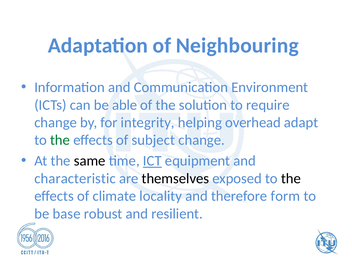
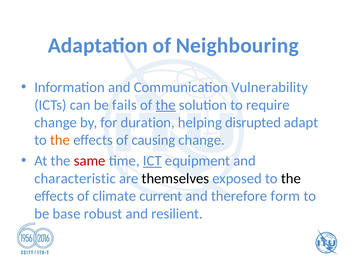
Environment: Environment -> Vulnerability (270, 87)
able: able -> fails (125, 105)
the underline: none -> present (166, 105)
integrity: integrity -> duration (148, 123)
overhead: overhead -> disrupted (253, 123)
the colour: green -> orange (60, 140)
subject: subject -> causing (153, 140)
same colour: black -> red (90, 161)
locality: locality -> current (161, 196)
